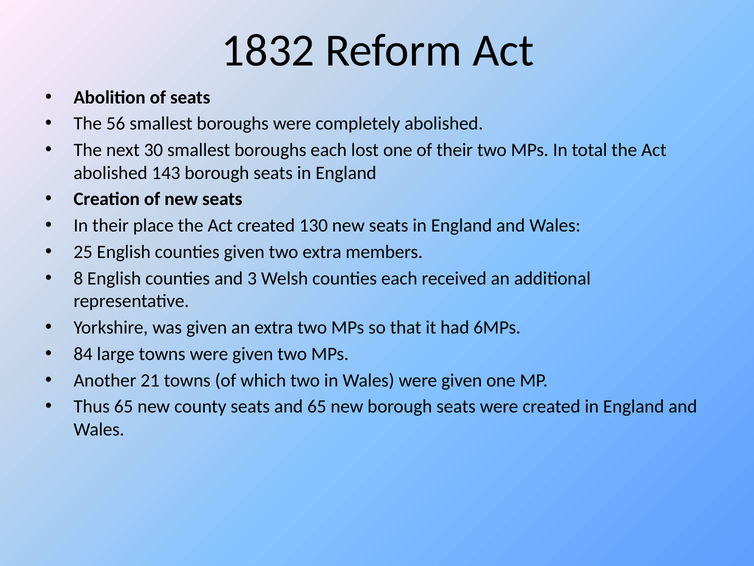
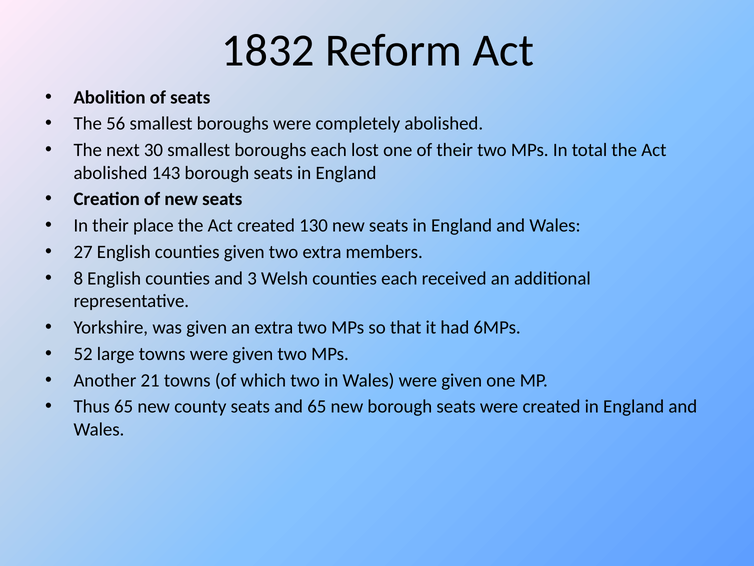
25: 25 -> 27 (83, 252)
84: 84 -> 52 (83, 354)
